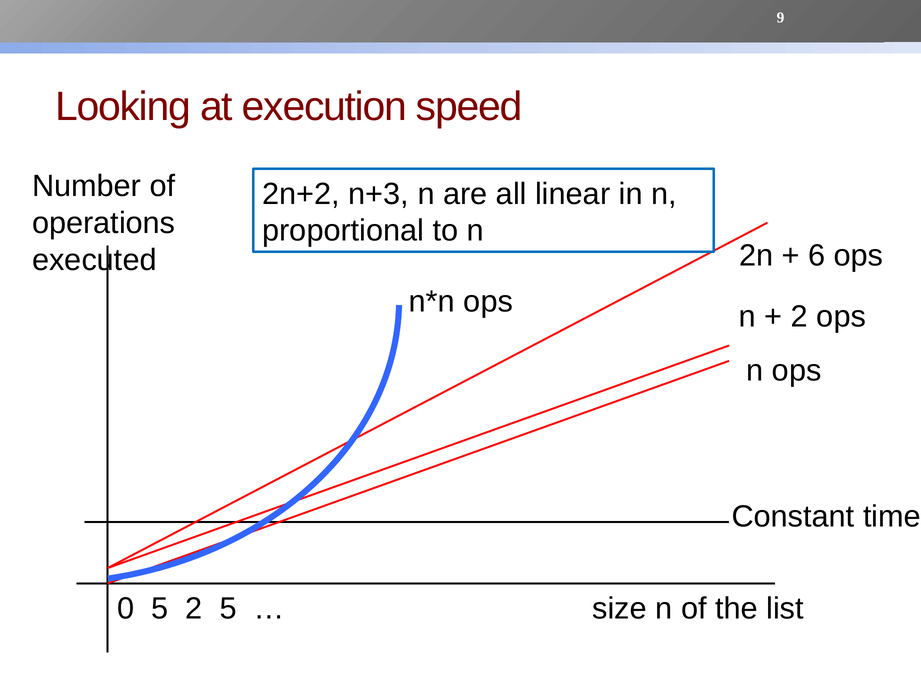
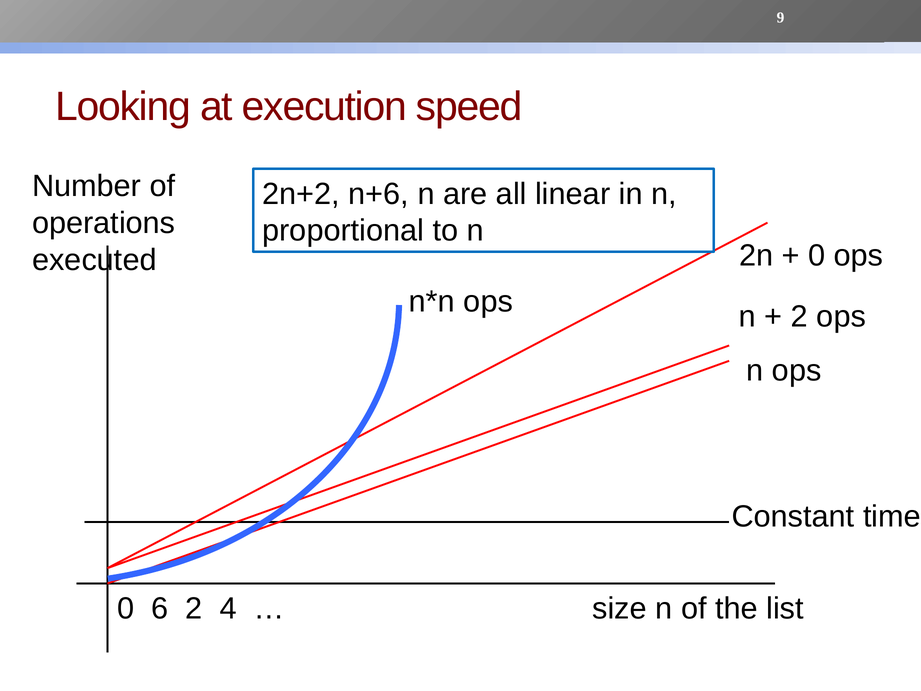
n+3: n+3 -> n+6 (379, 194)
6: 6 -> 0 (817, 255)
0 5: 5 -> 6 (160, 608)
2 5: 5 -> 4 (228, 608)
